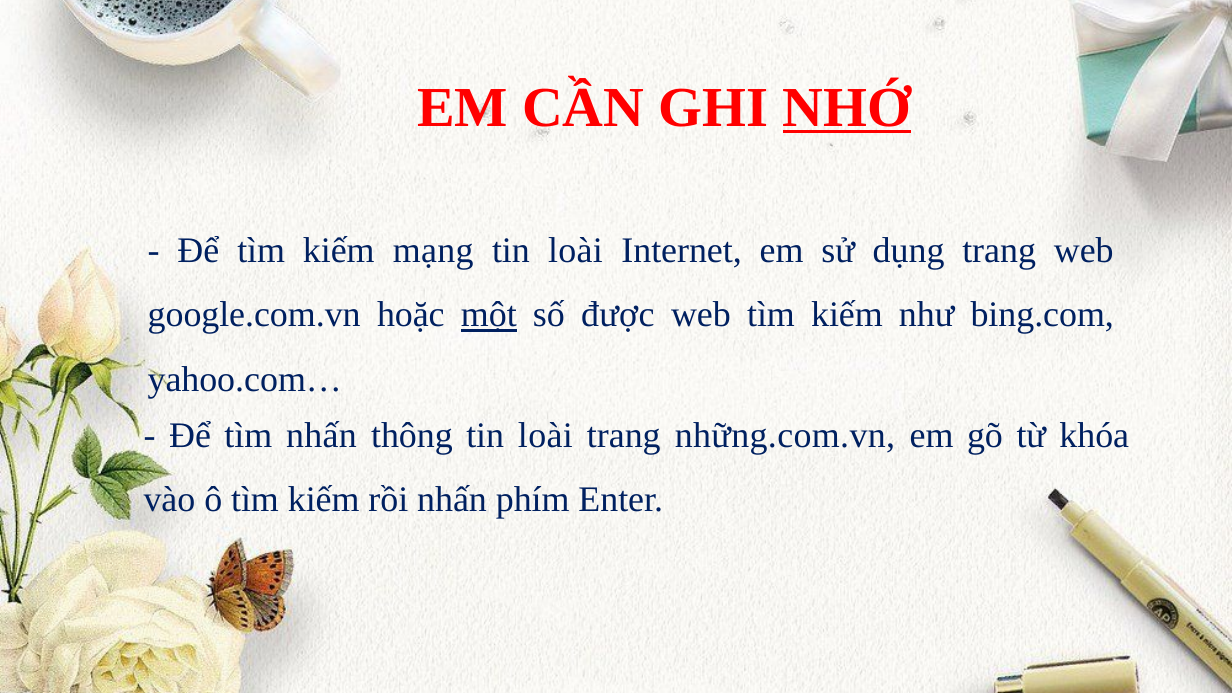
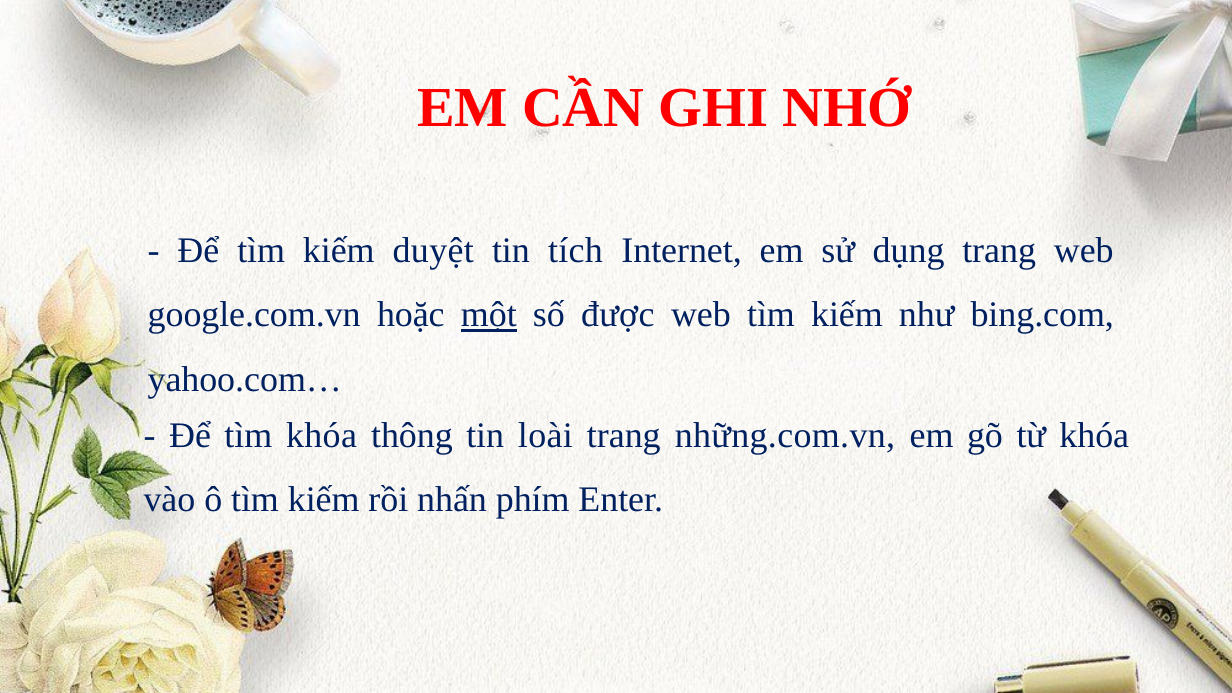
NHỚ underline: present -> none (847, 107)
mạng: mạng -> duyệt (433, 250)
loài: loài -> tích (576, 250)
tìm nhấn: nhấn -> khóa (322, 435)
